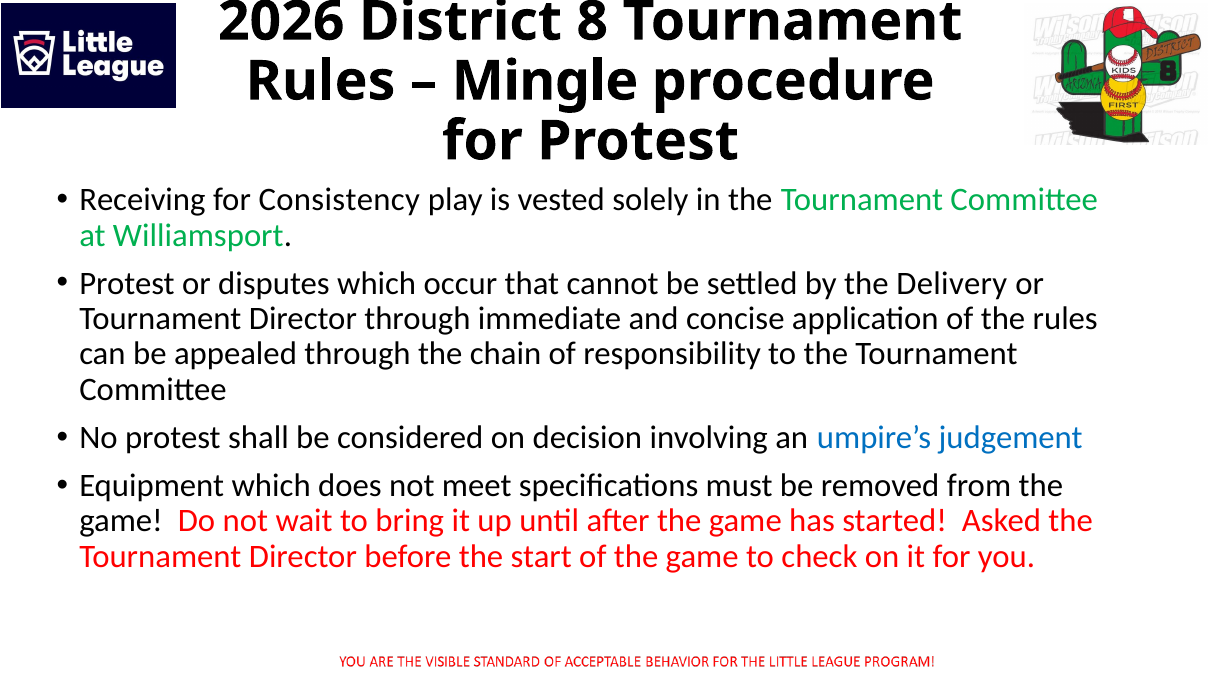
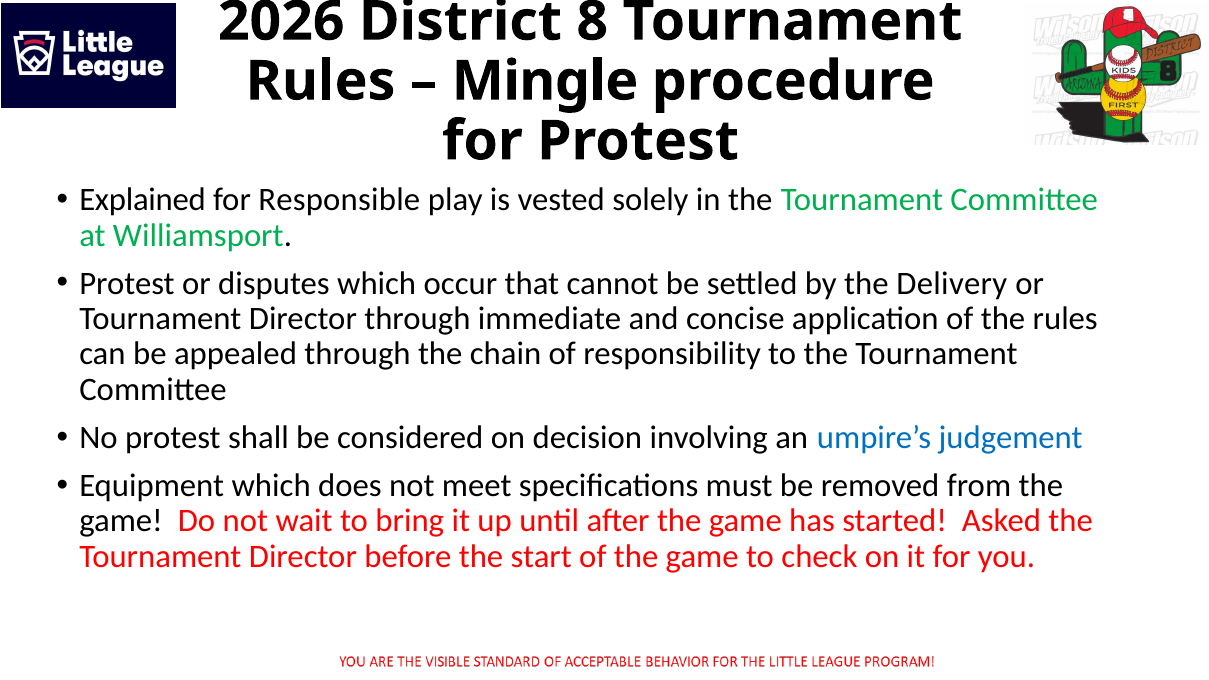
Receiving: Receiving -> Explained (143, 200)
Consistency: Consistency -> Responsible (339, 200)
